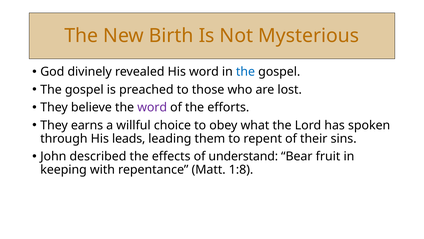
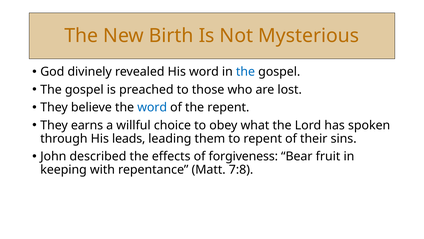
word colour: purple -> blue (152, 107)
the efforts: efforts -> repent (228, 107)
understand: understand -> forgiveness (243, 156)
1:8: 1:8 -> 7:8 (241, 170)
